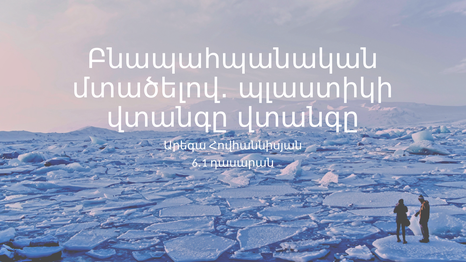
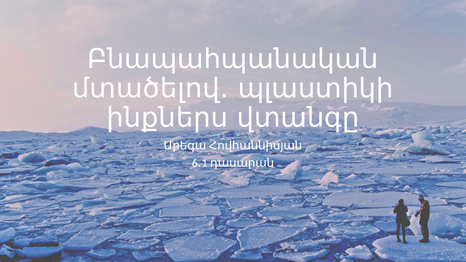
վտանգը: վտանգը -> ինքներս (167, 118)
